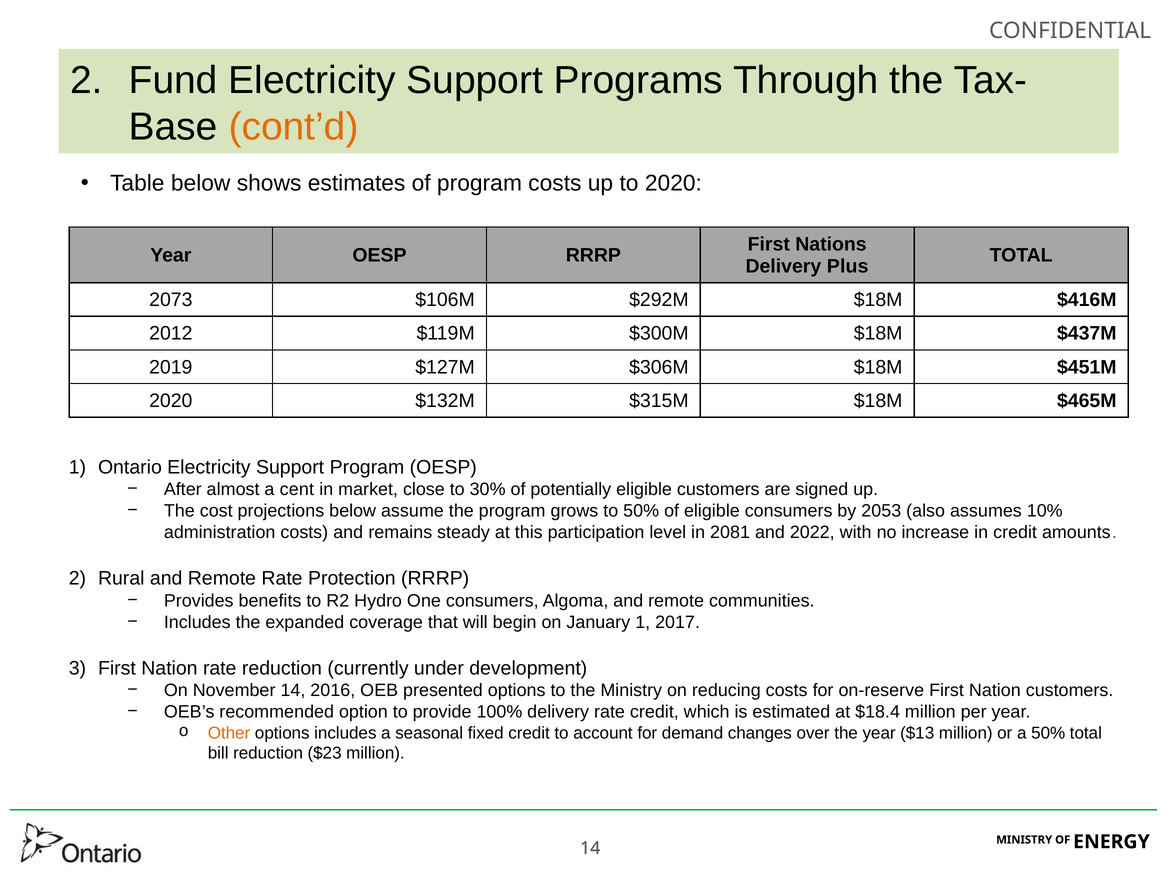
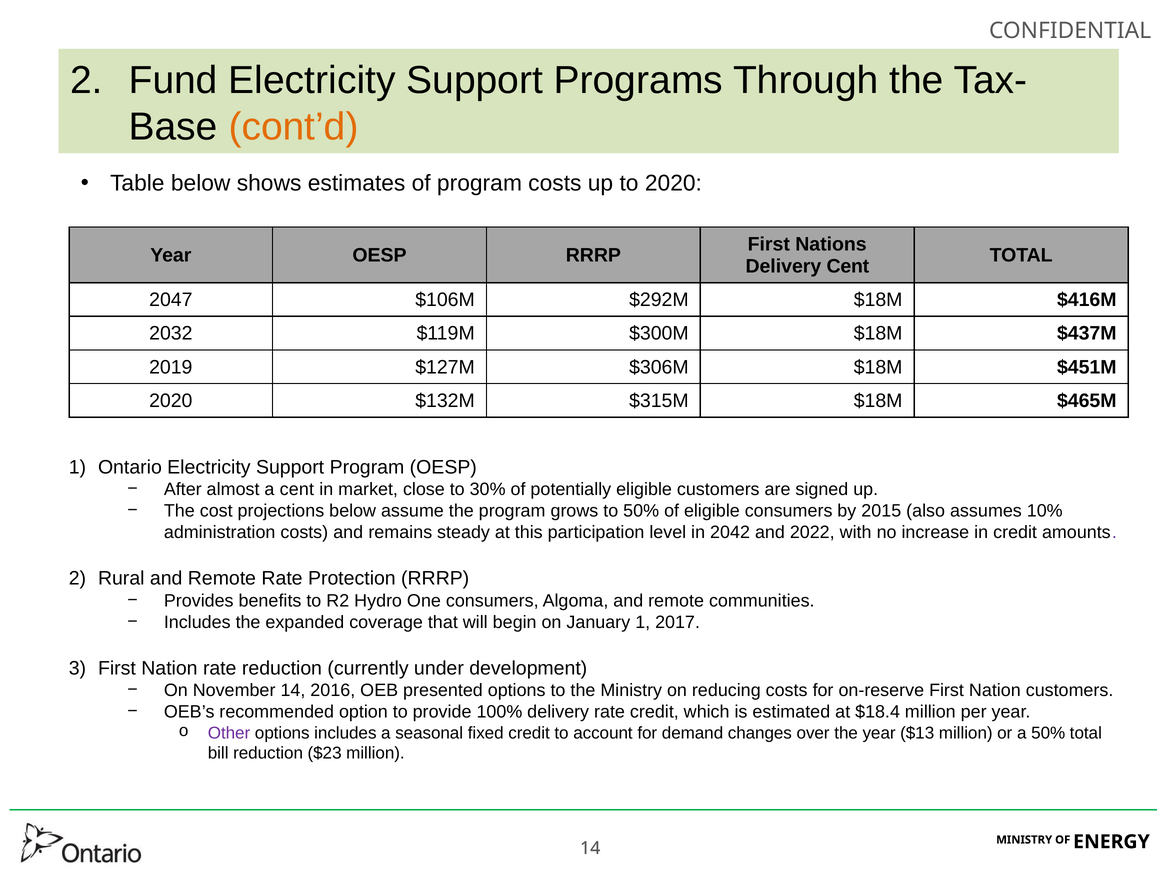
Delivery Plus: Plus -> Cent (848, 266)
2073: 2073 -> 2047 (171, 300)
2012: 2012 -> 2032 (171, 334)
2053: 2053 -> 2015 (881, 511)
2081: 2081 -> 2042 (730, 533)
Other colour: orange -> purple (229, 733)
